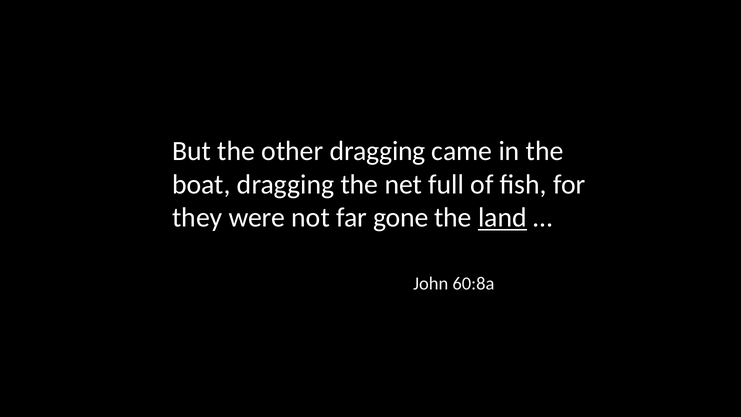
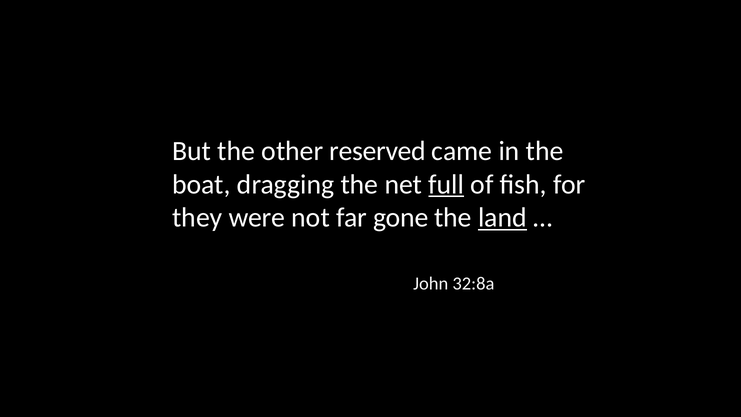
other dragging: dragging -> reserved (378, 151)
full underline: none -> present (446, 184)
60:8a: 60:8a -> 32:8a (473, 284)
